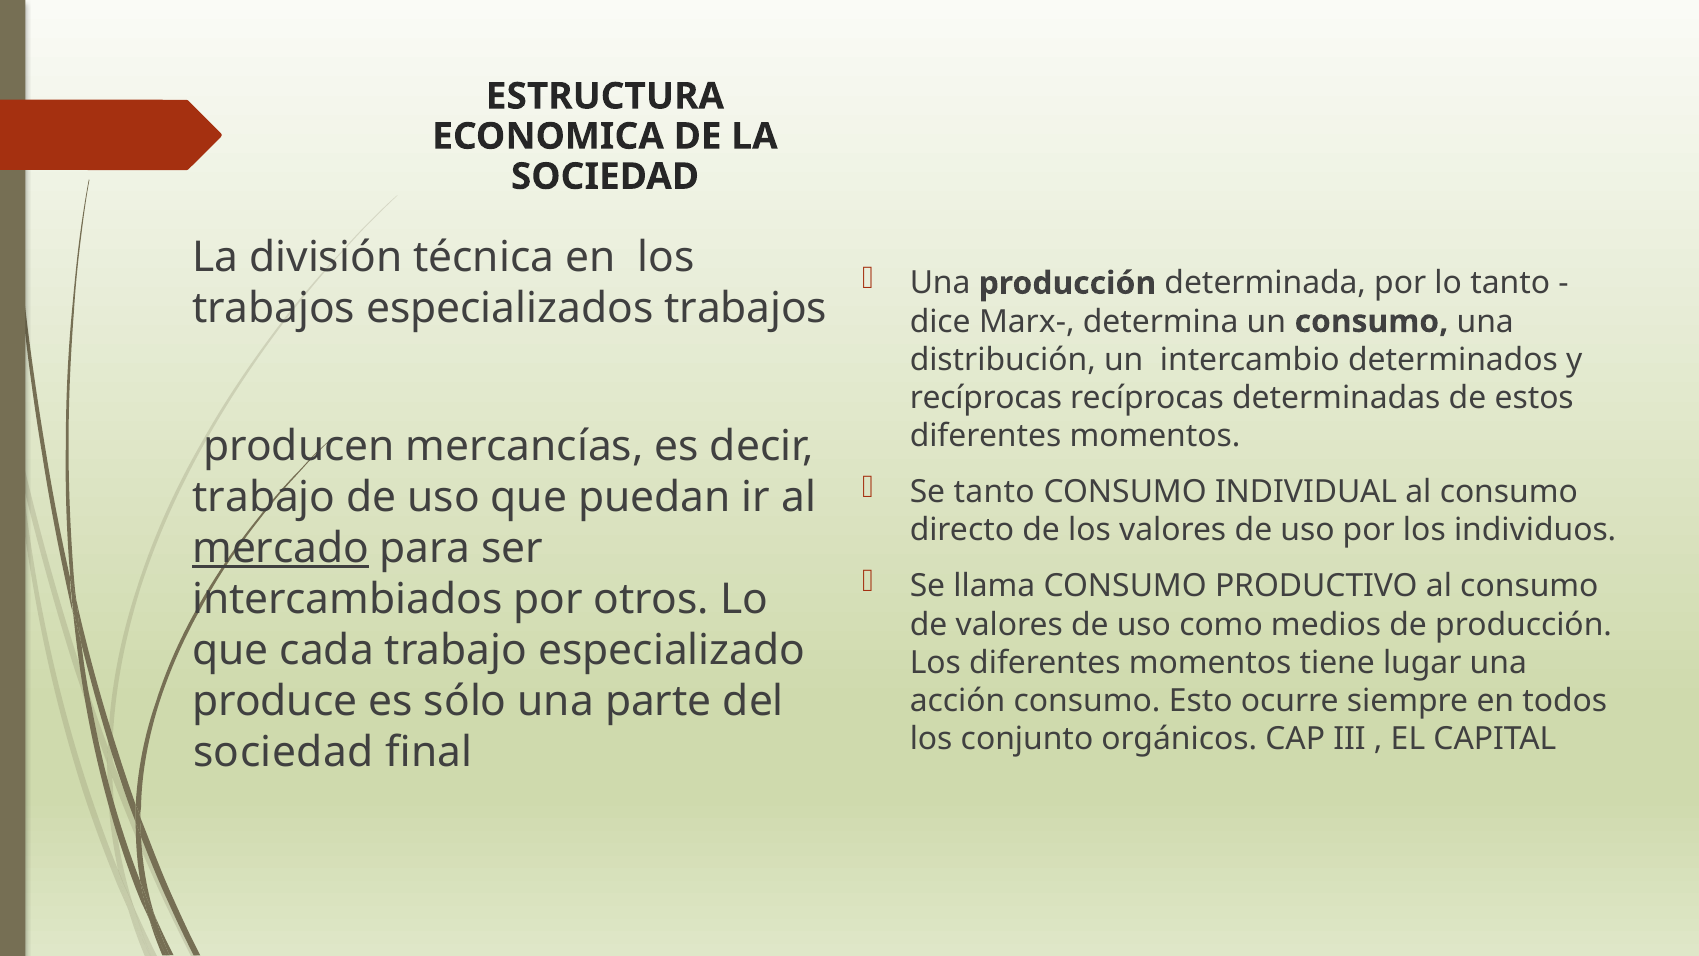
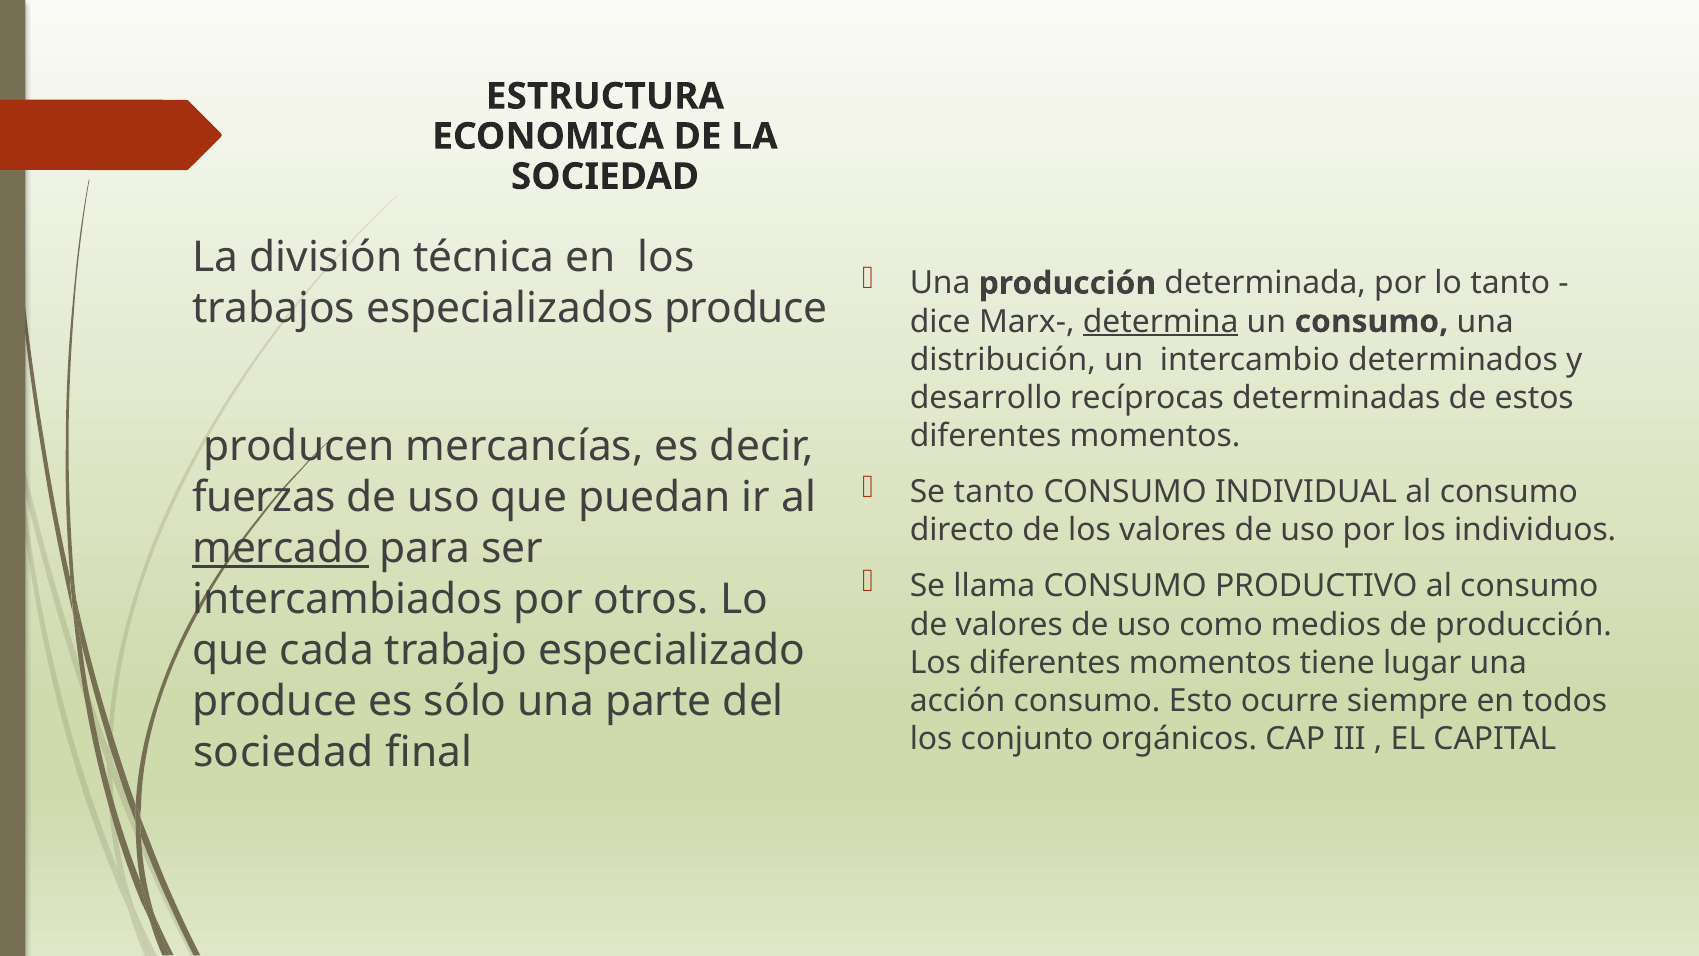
especializados trabajos: trabajos -> produce (746, 309)
determina underline: none -> present (1161, 321)
recíprocas: recíprocas -> desarrollo (986, 398)
trabajo: trabajo -> fuerzas (264, 497)
